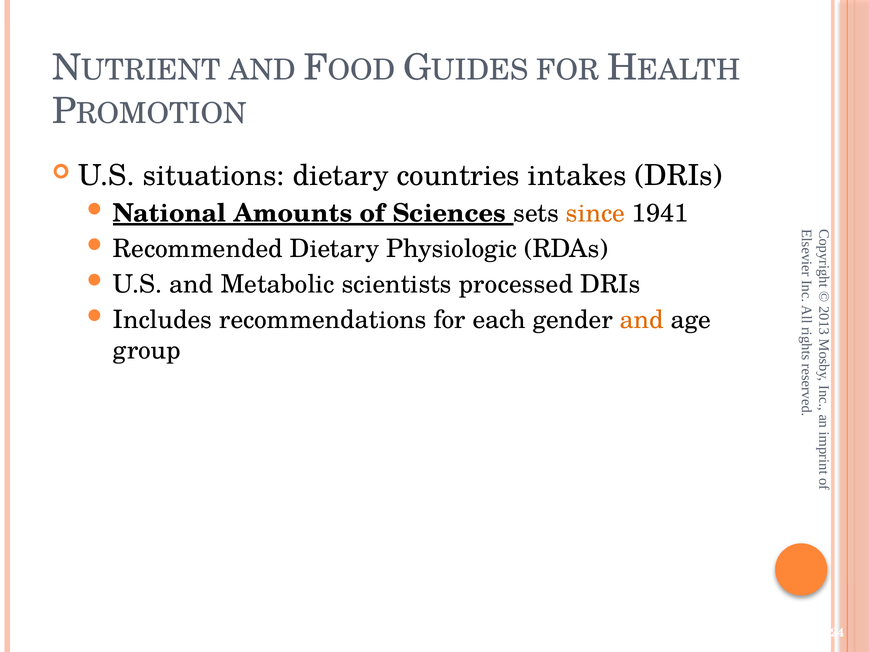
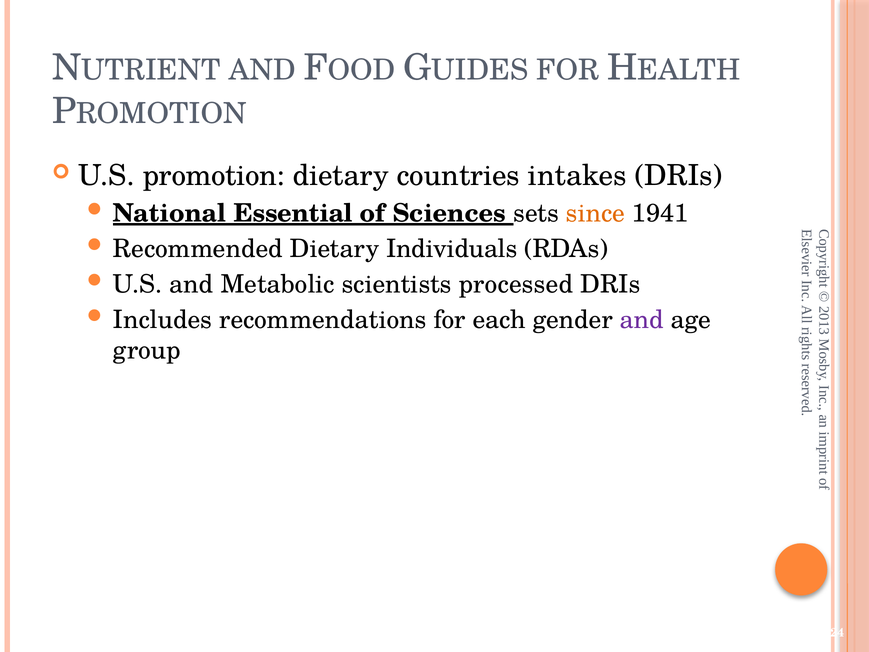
situations: situations -> promotion (214, 176)
Amounts: Amounts -> Essential (293, 213)
Physiologic: Physiologic -> Individuals (452, 249)
and colour: orange -> purple (642, 320)
